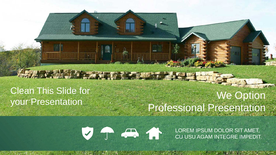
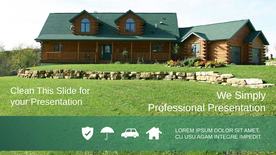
Option: Option -> Simply (250, 96)
